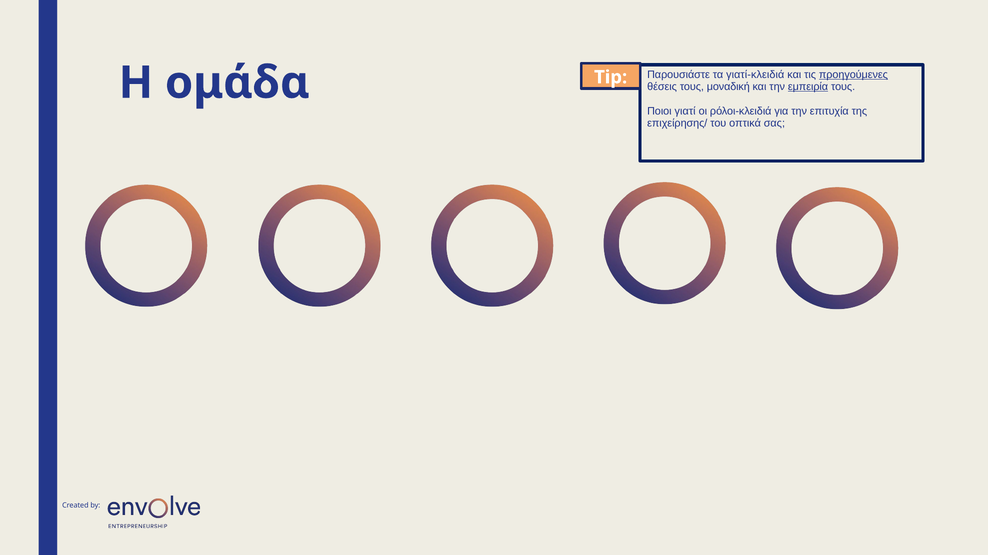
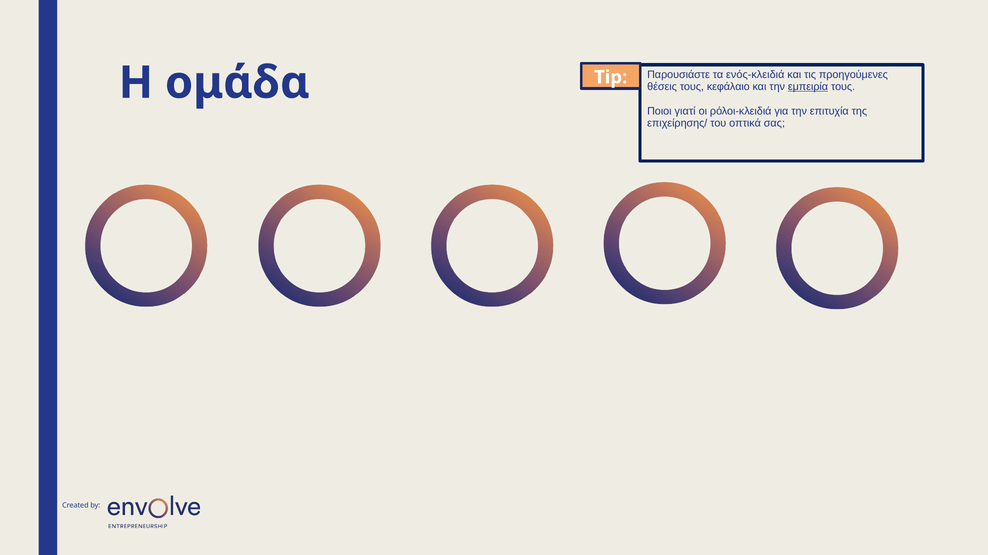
γιατί-κλειδιά: γιατί-κλειδιά -> ενός-κλειδιά (755, 75)
προηγούμενες underline: present -> none (853, 75)
μοναδική: μοναδική -> κεφάλαιο (728, 87)
